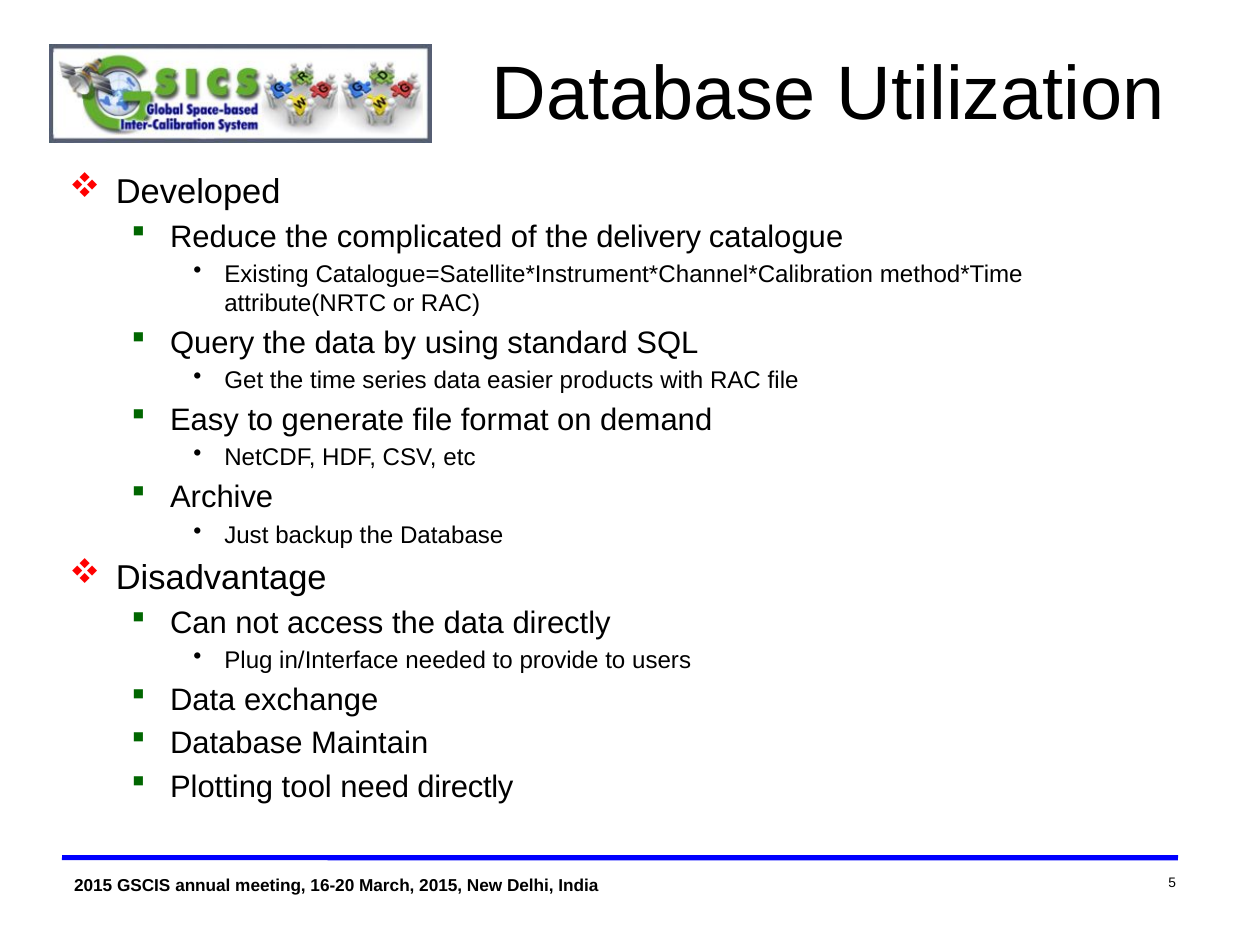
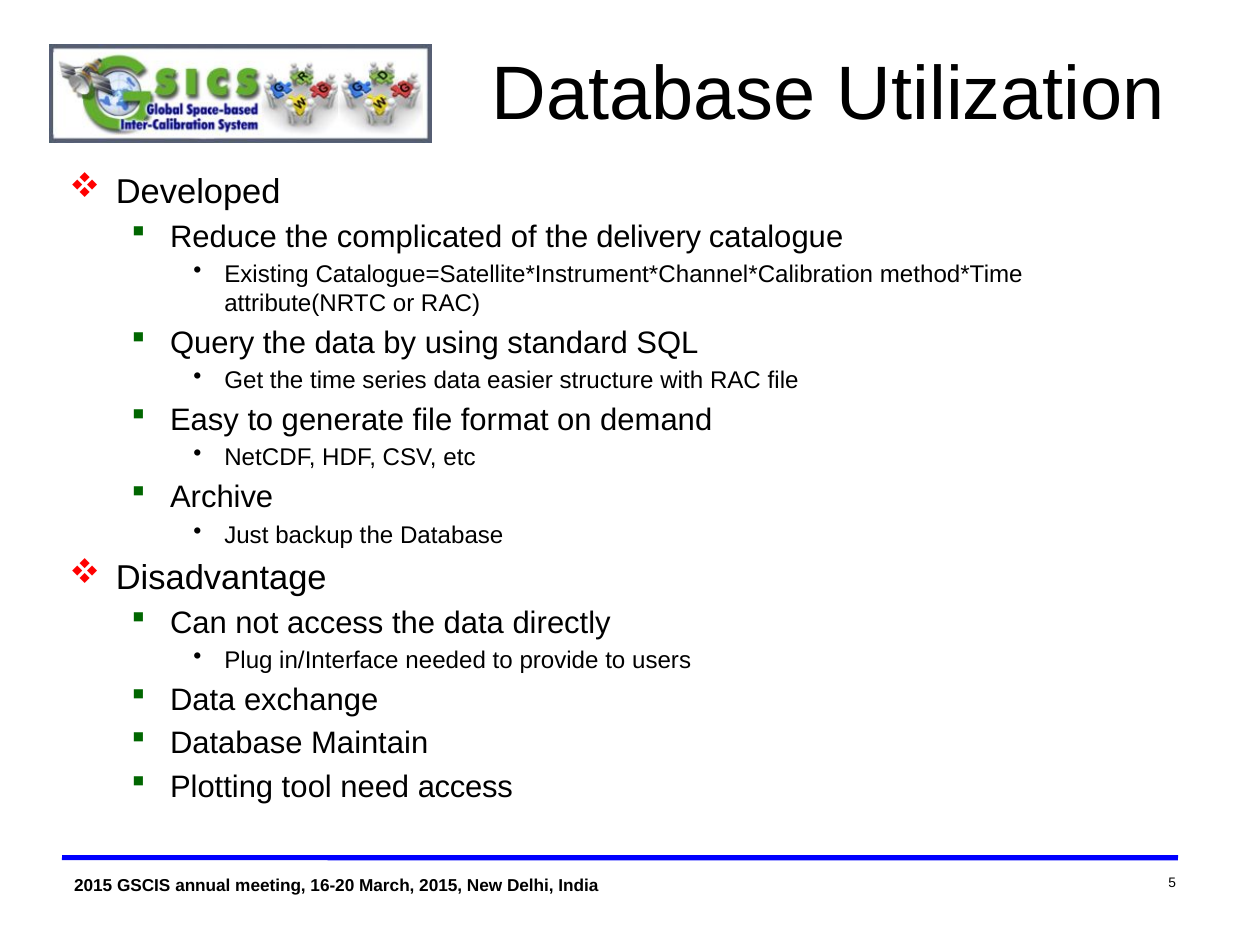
products: products -> structure (607, 381)
need directly: directly -> access (465, 787)
